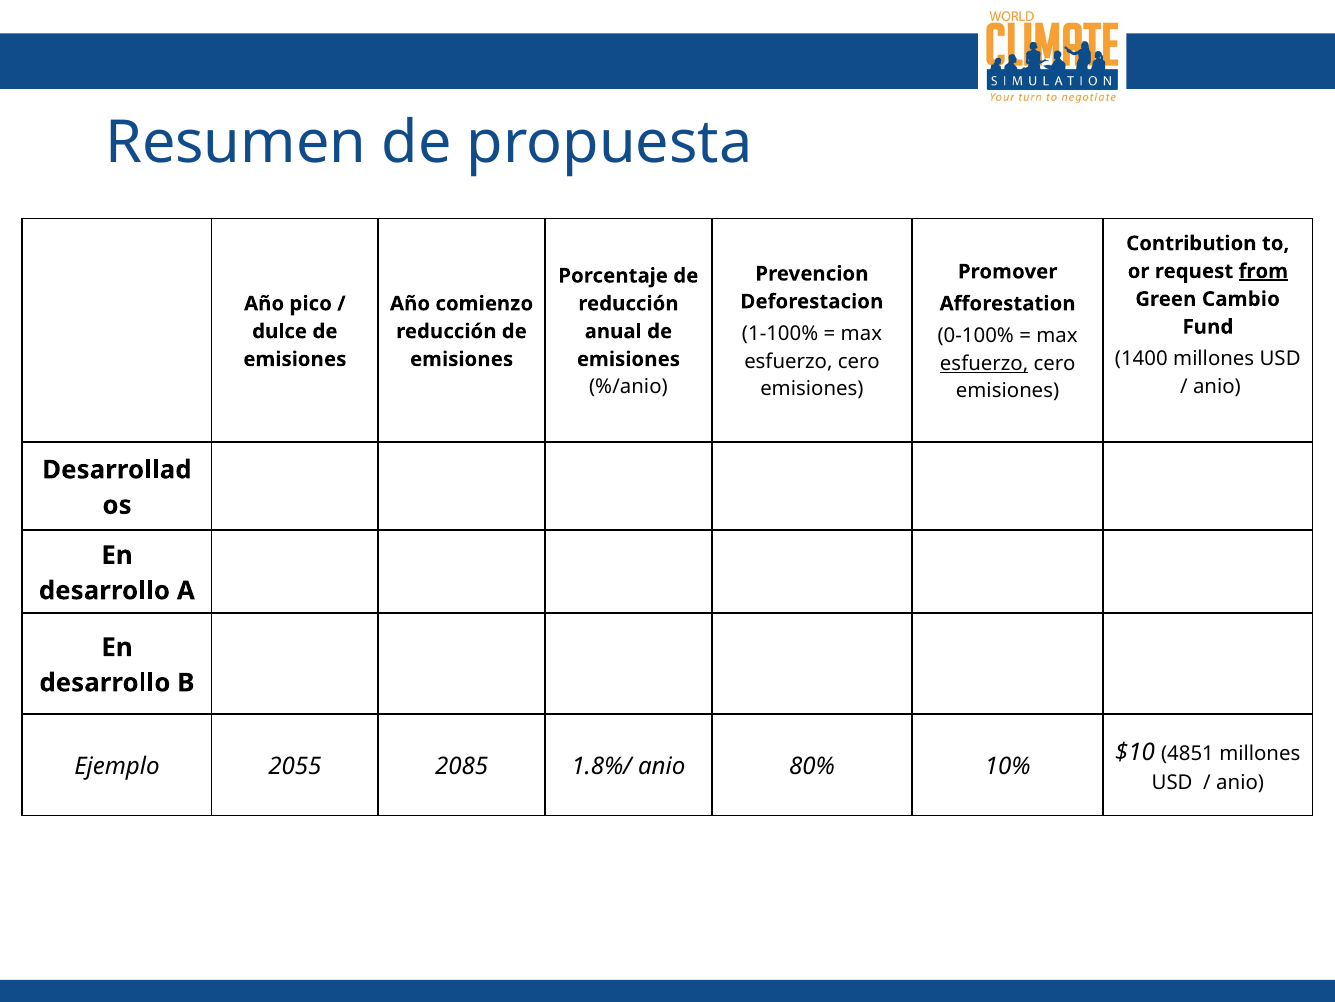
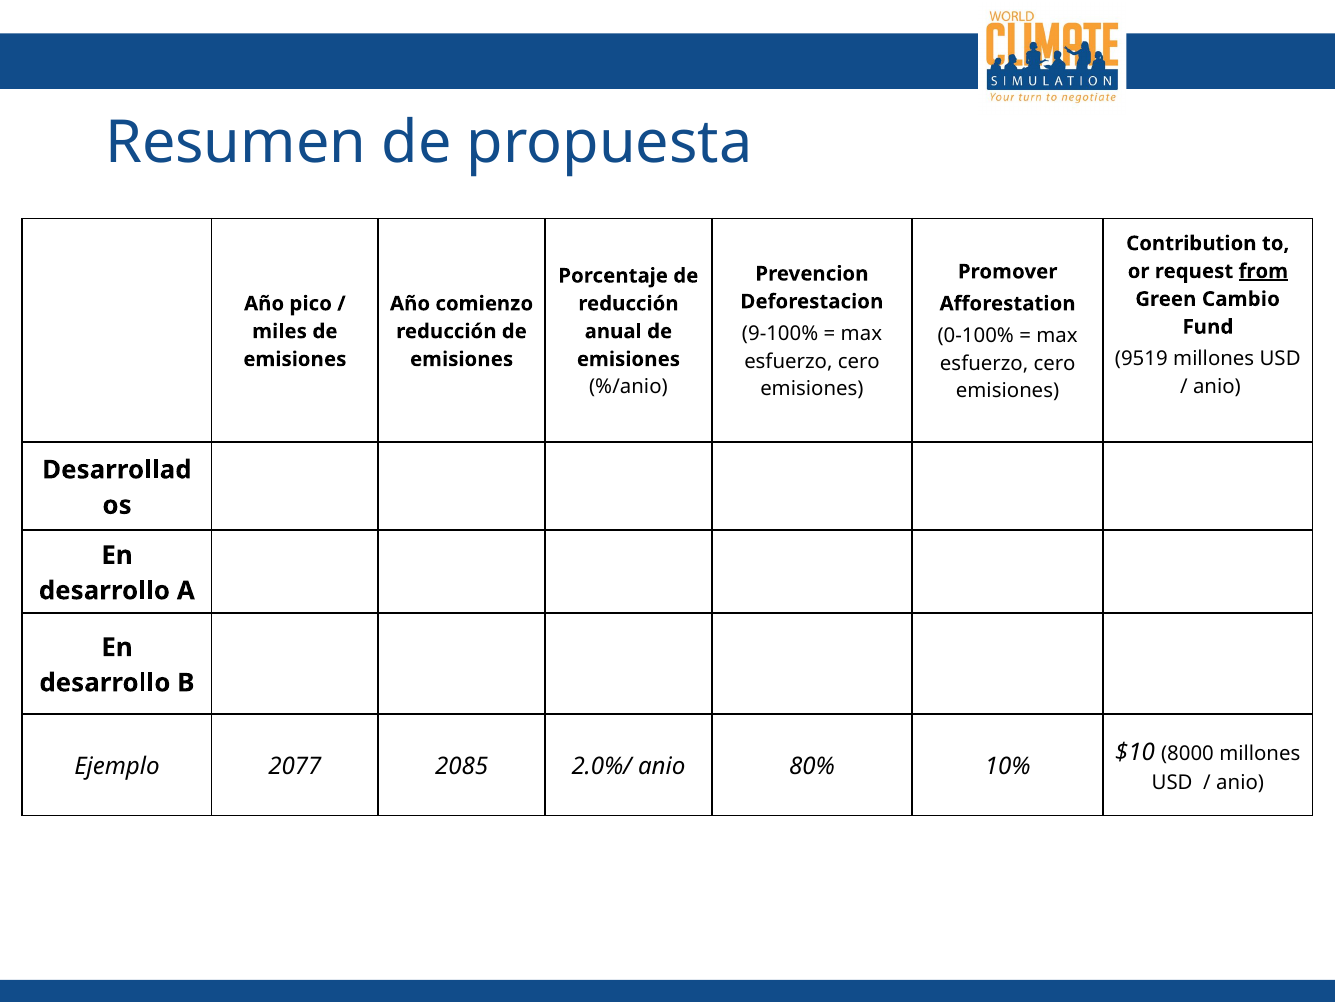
1-100%: 1-100% -> 9-100% (780, 333)
dulce: dulce -> miles (280, 331)
1400: 1400 -> 9519 (1141, 359)
esfuerzo underline: present -> none (984, 363)
4851: 4851 -> 8000 (1187, 753)
2055: 2055 -> 2077 (295, 766)
1.8%/: 1.8%/ -> 2.0%/ (602, 766)
